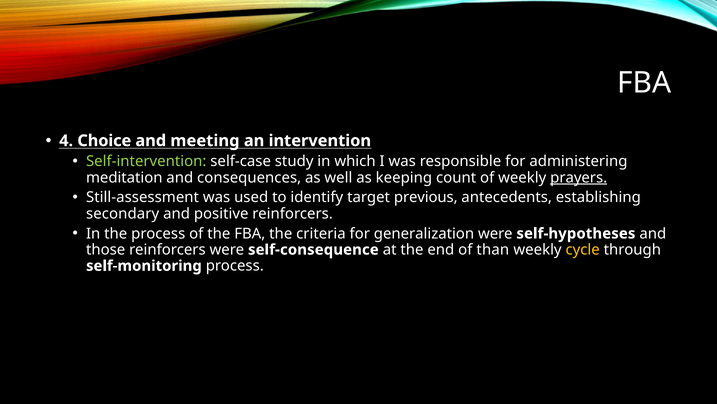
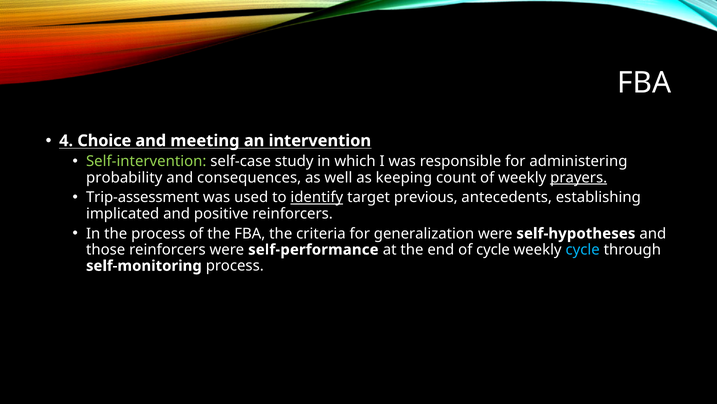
meditation: meditation -> probability (124, 177)
Still-assessment: Still-assessment -> Trip-assessment (143, 197)
identify underline: none -> present (317, 197)
secondary: secondary -> implicated (123, 213)
self-consequence: self-consequence -> self-performance (313, 249)
of than: than -> cycle (493, 249)
cycle colour: yellow -> light blue (583, 249)
